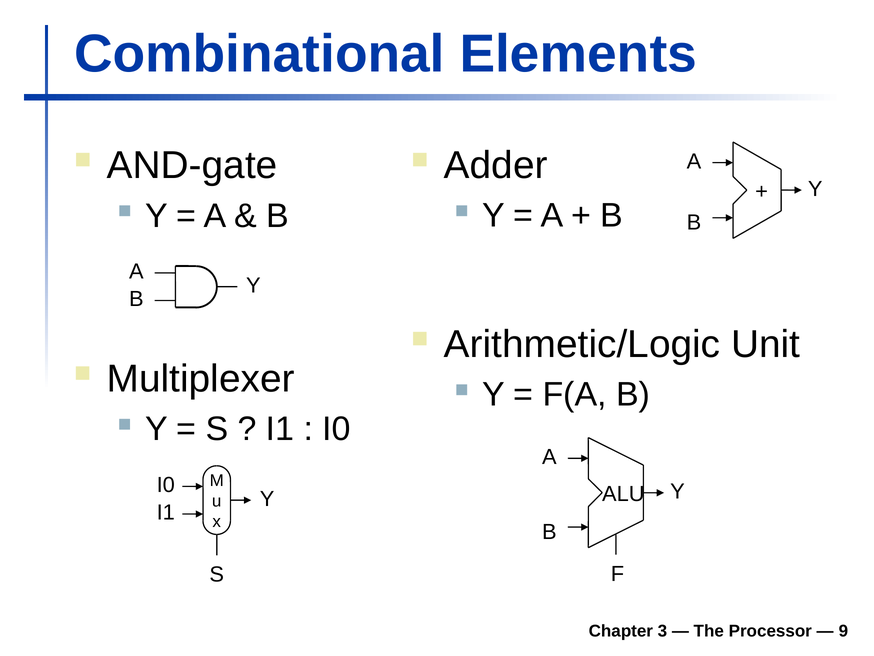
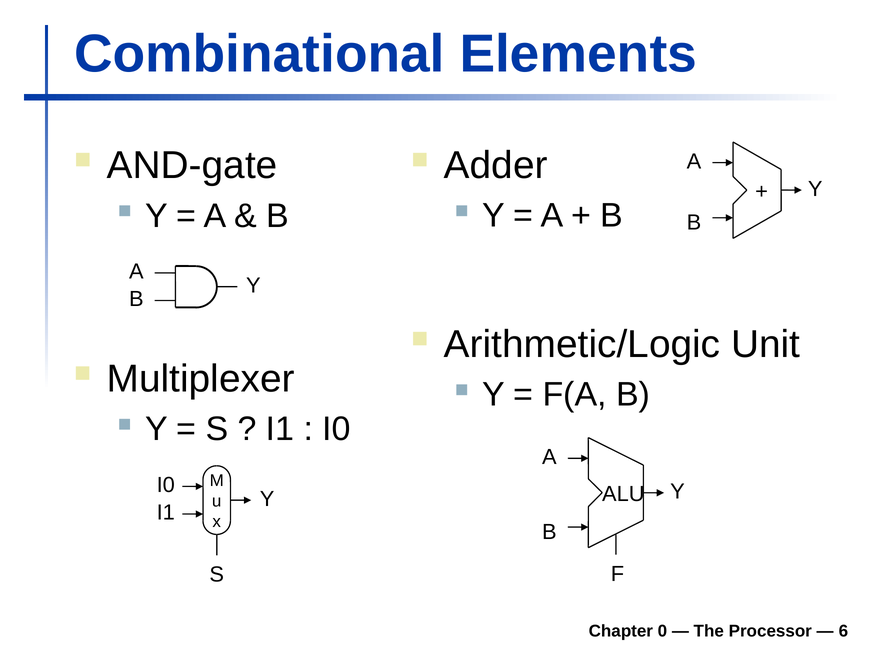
3: 3 -> 0 (662, 631)
9: 9 -> 6 (843, 631)
